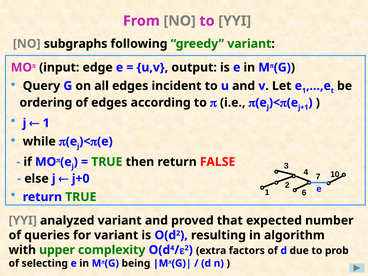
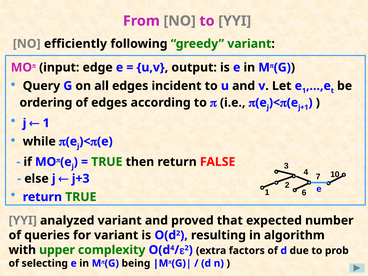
subgraphs: subgraphs -> efficiently (75, 44)
j+0: j+0 -> j+3 (81, 179)
